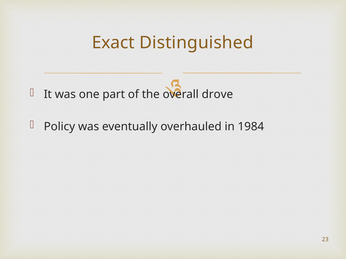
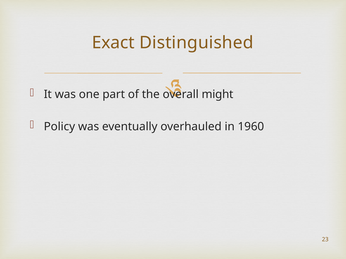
drove: drove -> might (217, 95)
1984: 1984 -> 1960 (251, 127)
